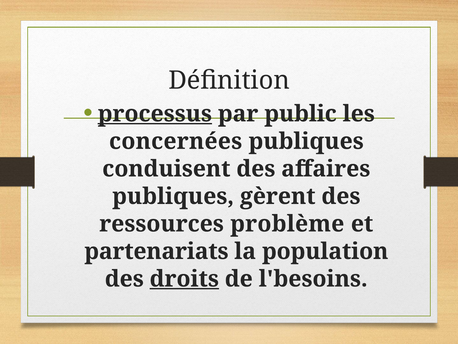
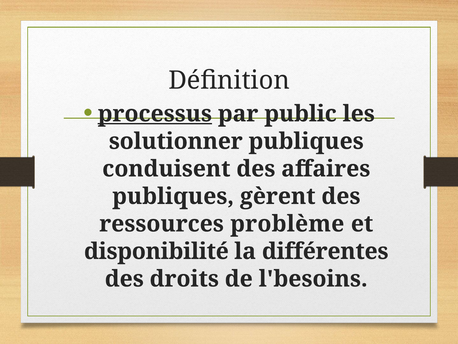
concernées: concernées -> solutionner (176, 141)
partenariats: partenariats -> disponibilité (156, 251)
population: population -> différentes (325, 251)
droits underline: present -> none (184, 279)
